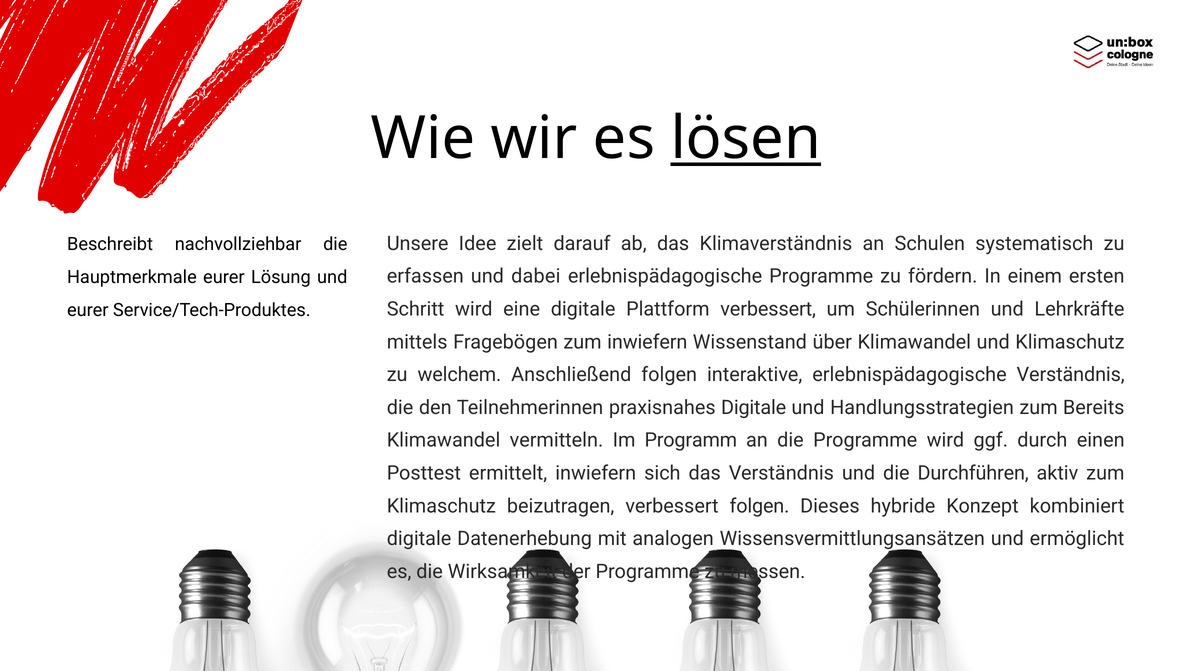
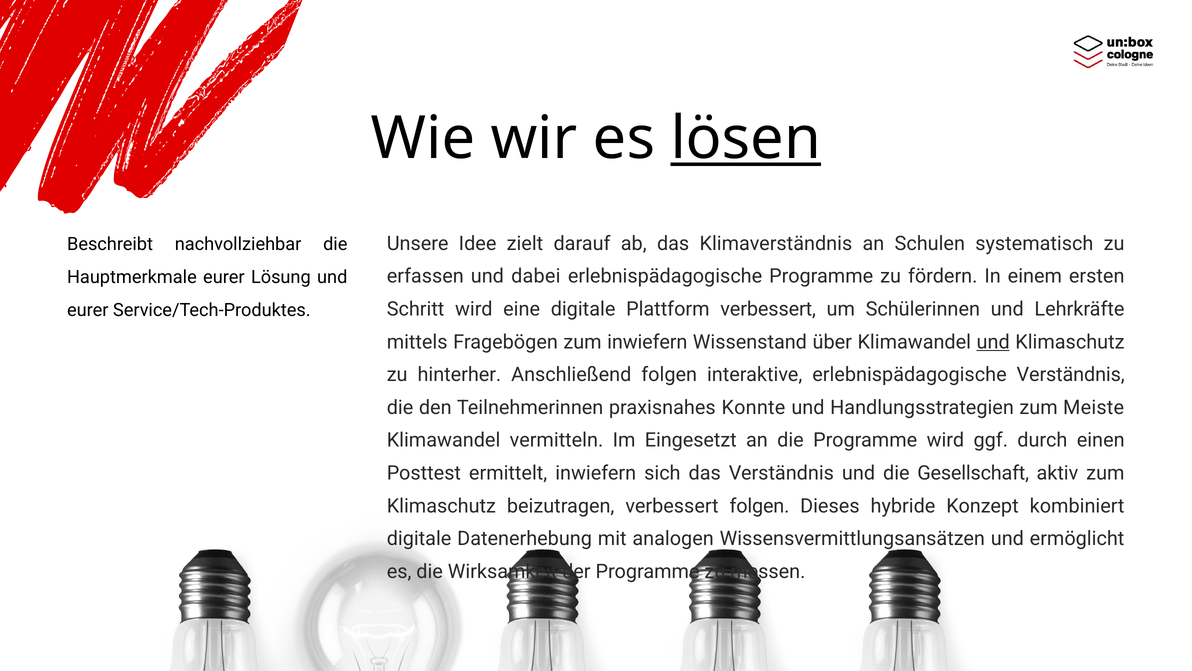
und underline: none -> present (993, 342)
welchem: welchem -> hinterher (459, 374)
praxisnahes Digitale: Digitale -> Konnte (753, 407)
Bereits: Bereits -> Meiste (1094, 407)
Programm: Programm -> Eingesetzt (691, 440)
Durchführen: Durchführen -> Gesellschaft (973, 473)
